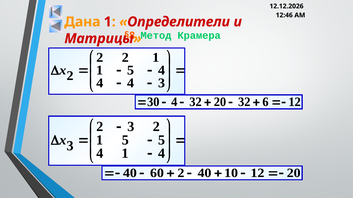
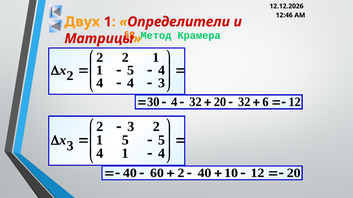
Дана: Дана -> Двух (82, 22)
